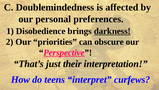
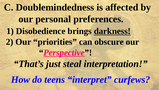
their: their -> steal (72, 63)
